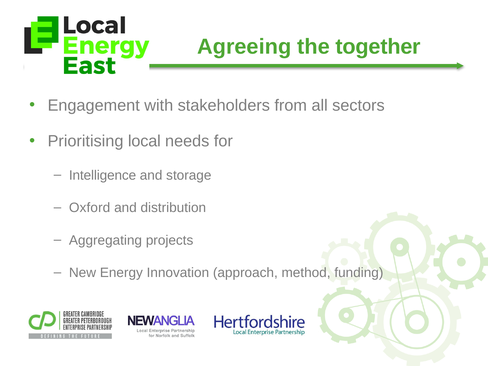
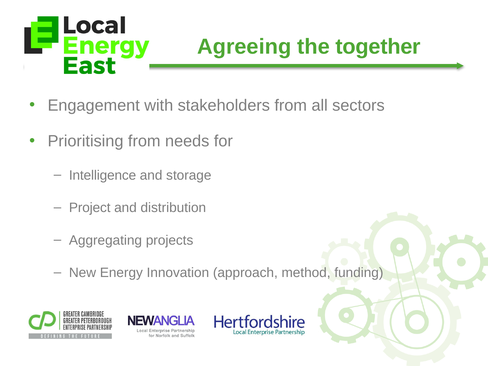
Prioritising local: local -> from (144, 141)
Oxford: Oxford -> Project (90, 208)
